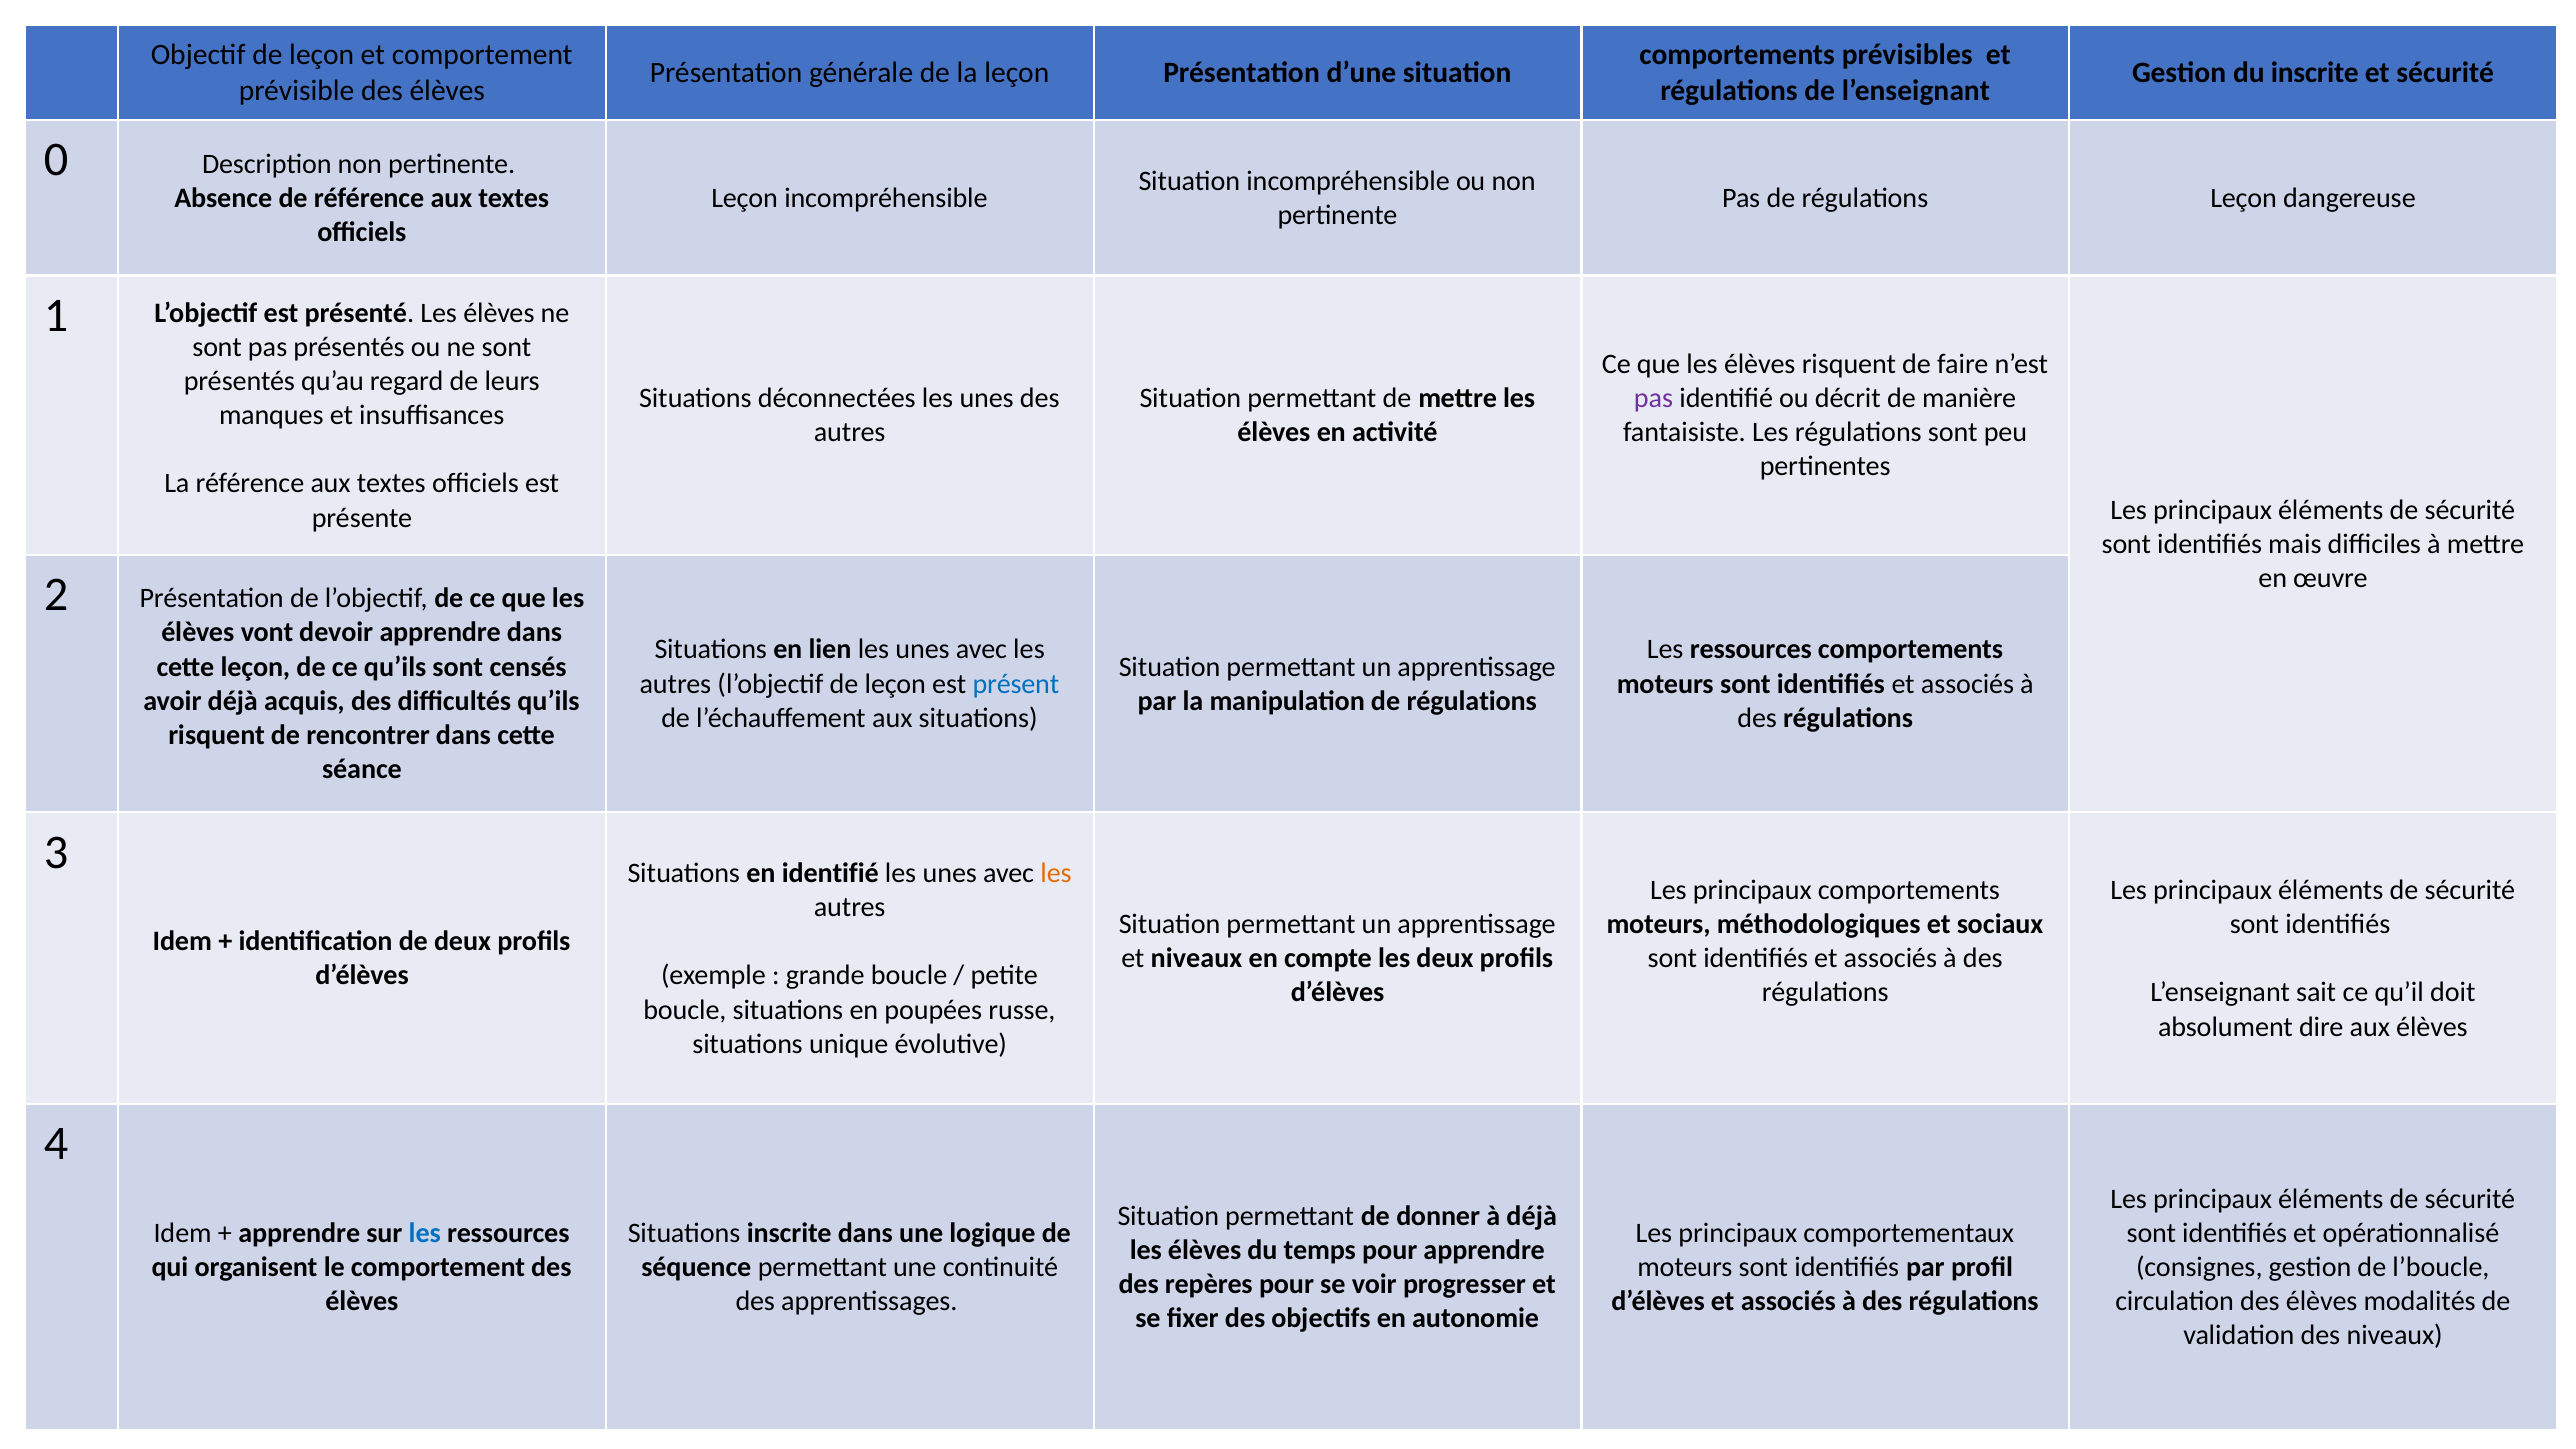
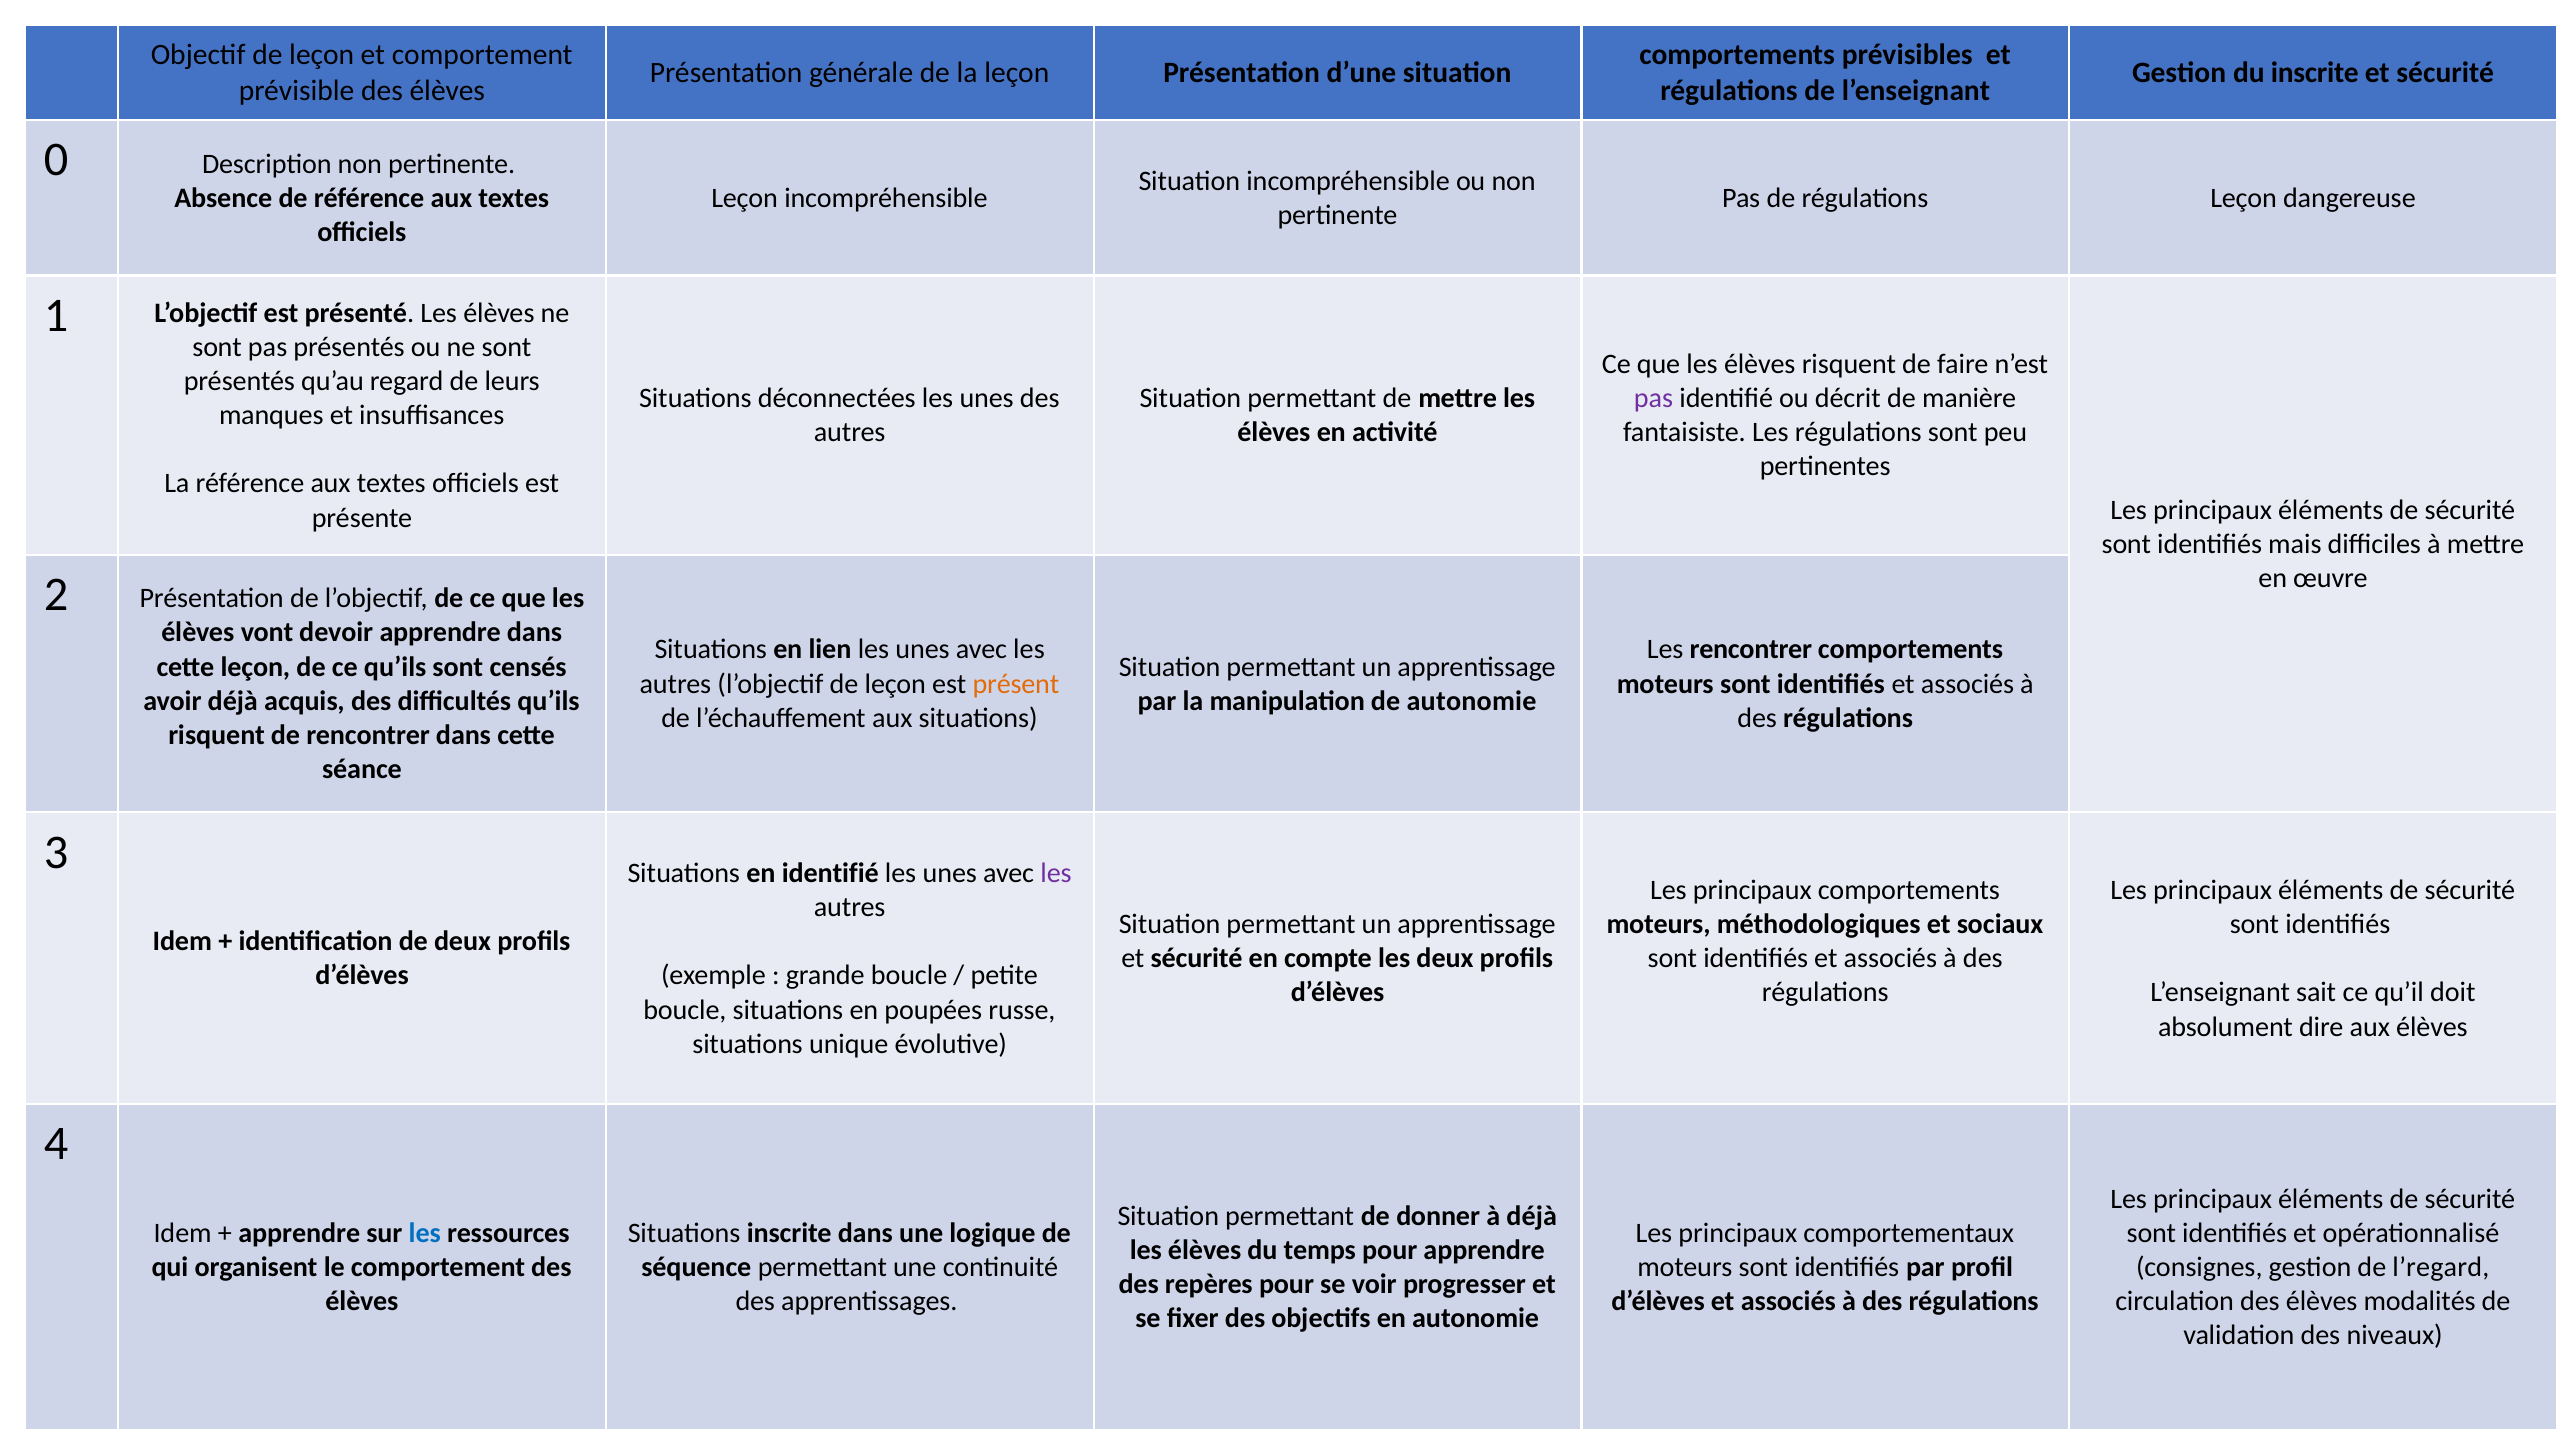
ressources: ressources -> rencontrer (1751, 650)
présent colour: blue -> orange (1016, 684)
manipulation de régulations: régulations -> autonomie (1472, 701)
les colour: orange -> purple (1056, 873)
niveaux: niveaux -> sécurité (1197, 959)
l’boucle: l’boucle -> l’regard (2441, 1267)
